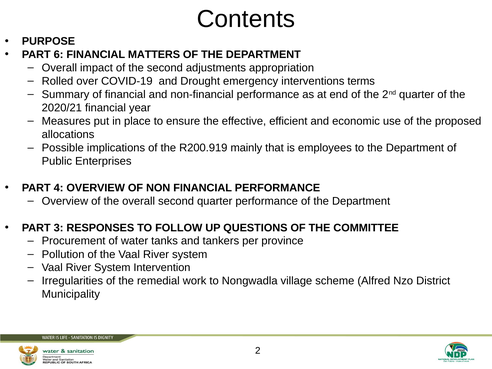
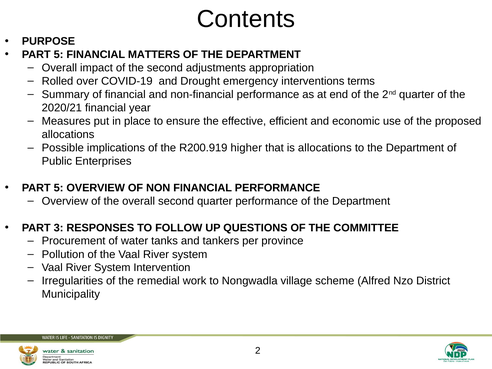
6: 6 -> 5 (59, 54)
mainly: mainly -> higher (246, 148)
is employees: employees -> allocations (325, 148)
4: 4 -> 5 (59, 188)
